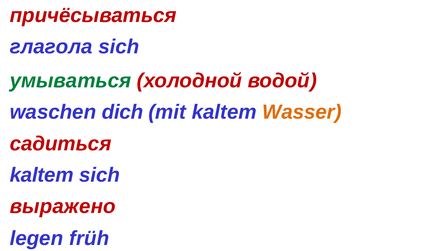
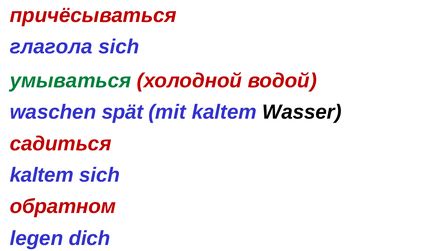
dich: dich -> spät (122, 112)
Wasser colour: orange -> black (302, 112)
выражено: выражено -> обратном (63, 207)
früh: früh -> dich (89, 239)
